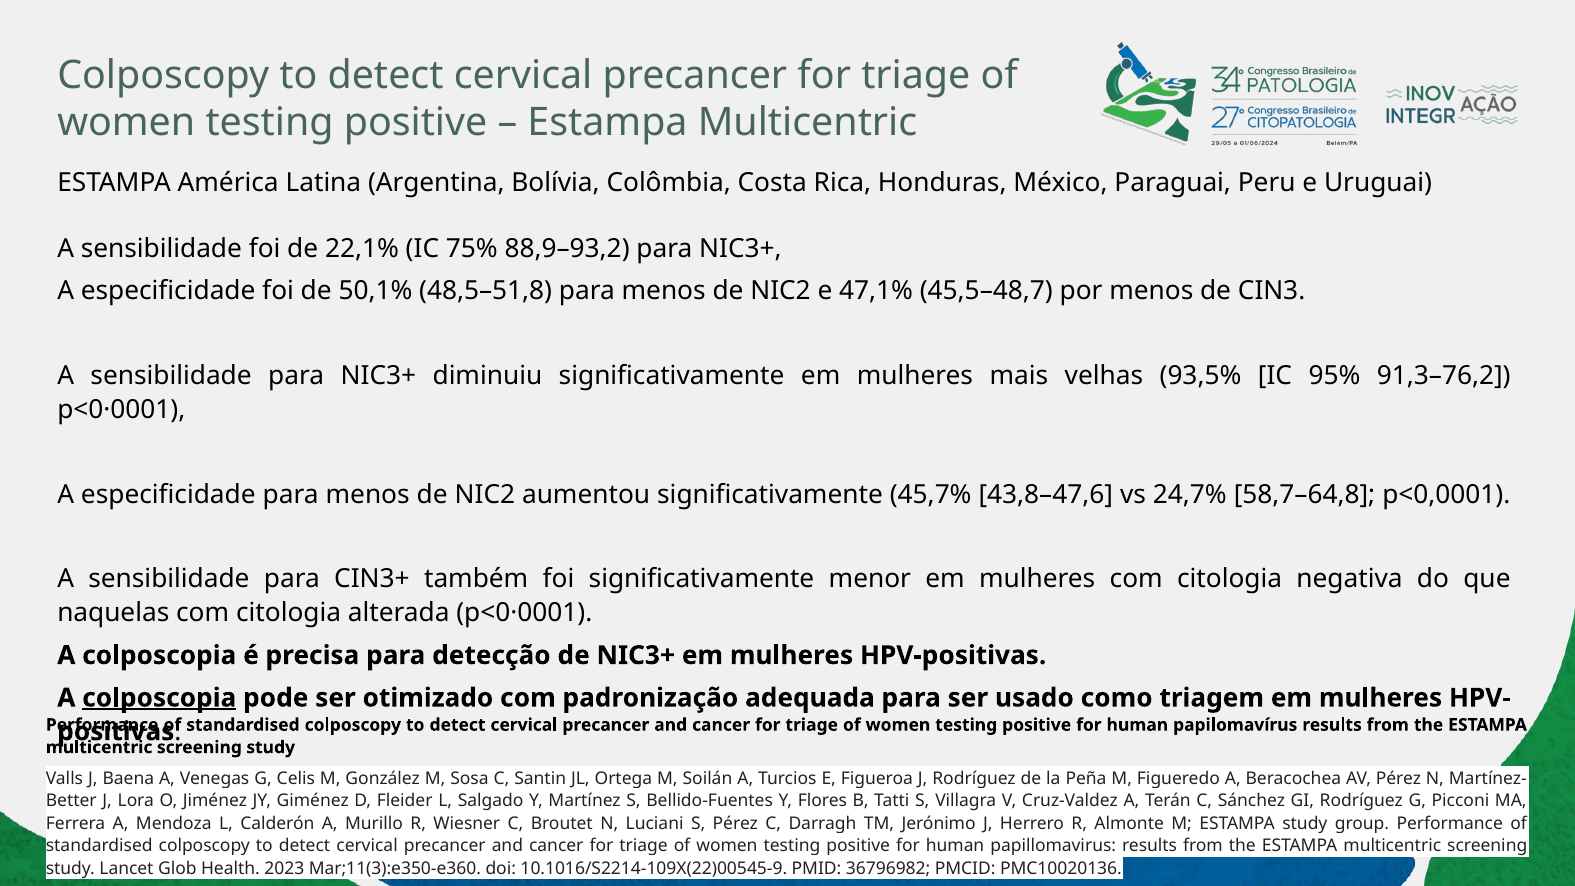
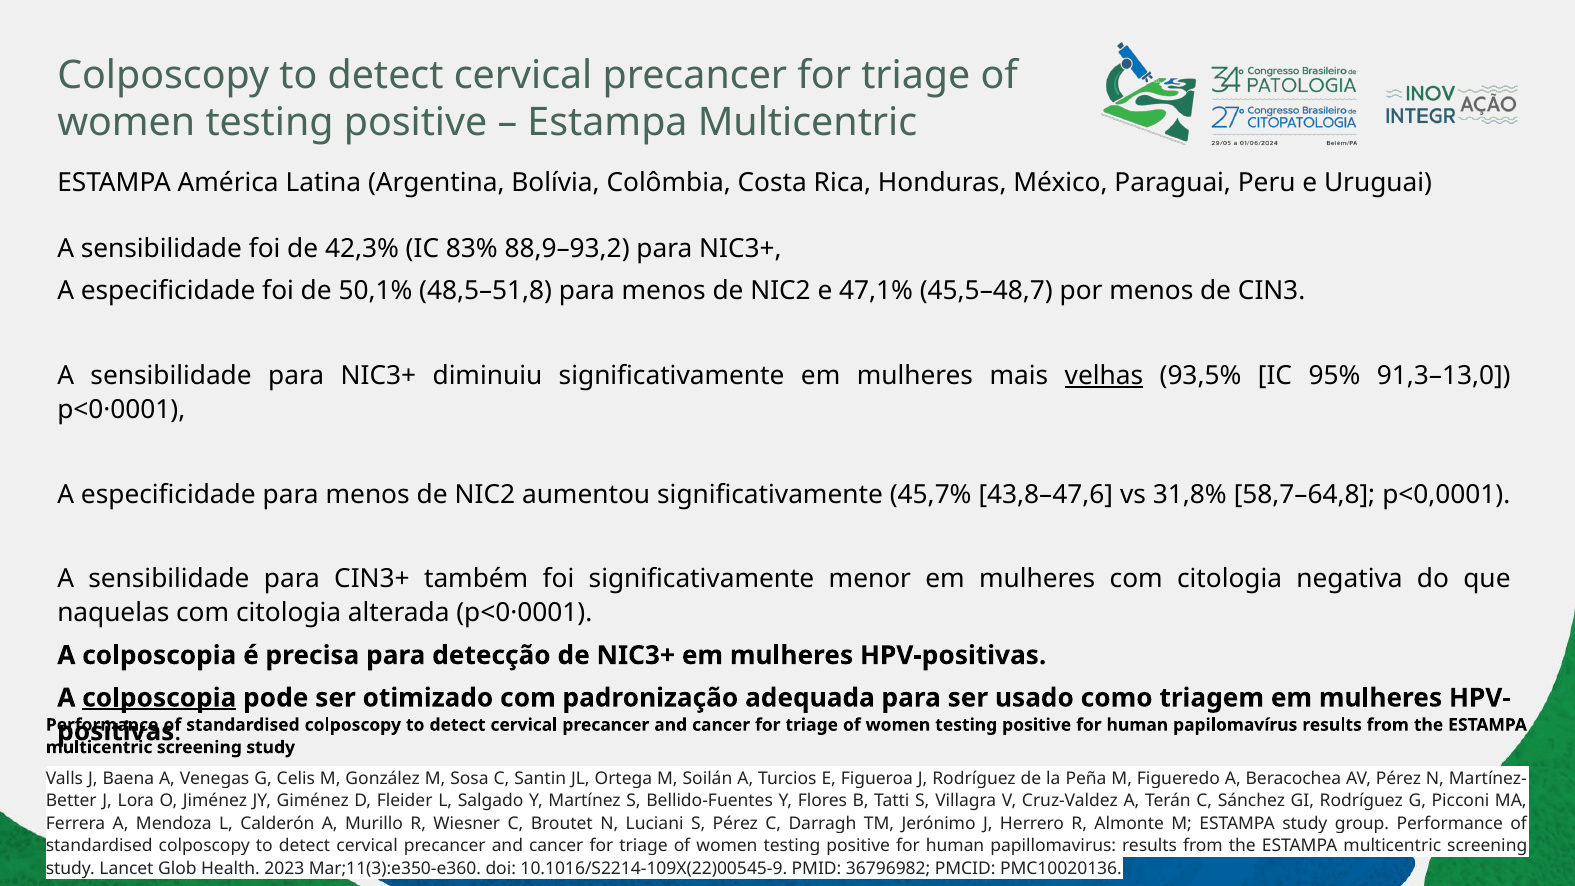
22,1%: 22,1% -> 42,3% (362, 248)
75%: 75% -> 83% (472, 248)
velhas underline: none -> present (1104, 376)
91,3–76,2: 91,3–76,2 -> 91,3–13,0 (1444, 376)
24,7%: 24,7% -> 31,8% (1190, 494)
